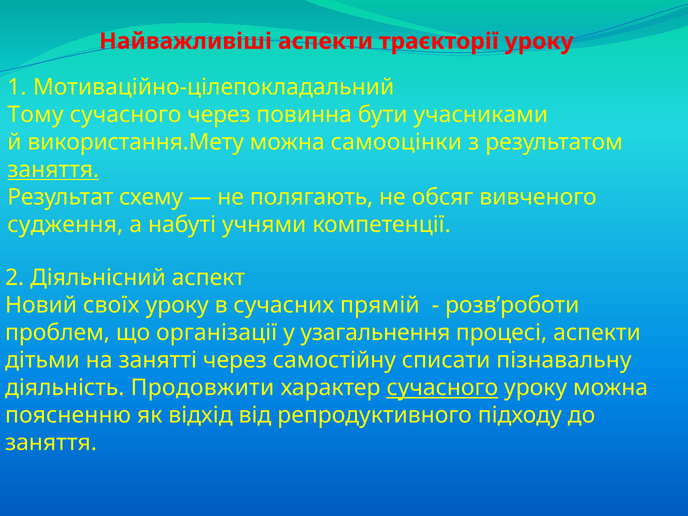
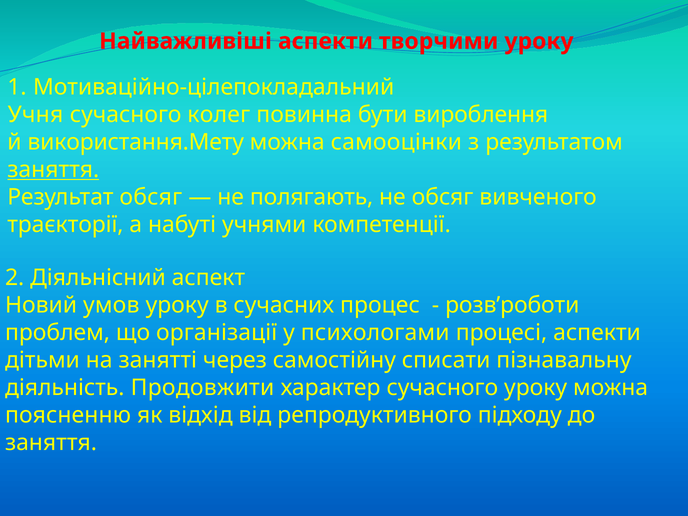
траєкторії: траєкторії -> творчими (439, 41)
Тому: Тому -> Учня (35, 115)
сучасного через: через -> колег (219, 115)
учасниками: учасниками -> вироблення (481, 115)
Результат схему: схему -> обсяг (151, 197)
судження: судження -> траєкторії (65, 225)
своїх: своїх -> умов (111, 305)
прямій: прямій -> процес (380, 305)
узагальнення: узагальнення -> психологами (375, 333)
сучасного underline: present -> none (442, 388)
